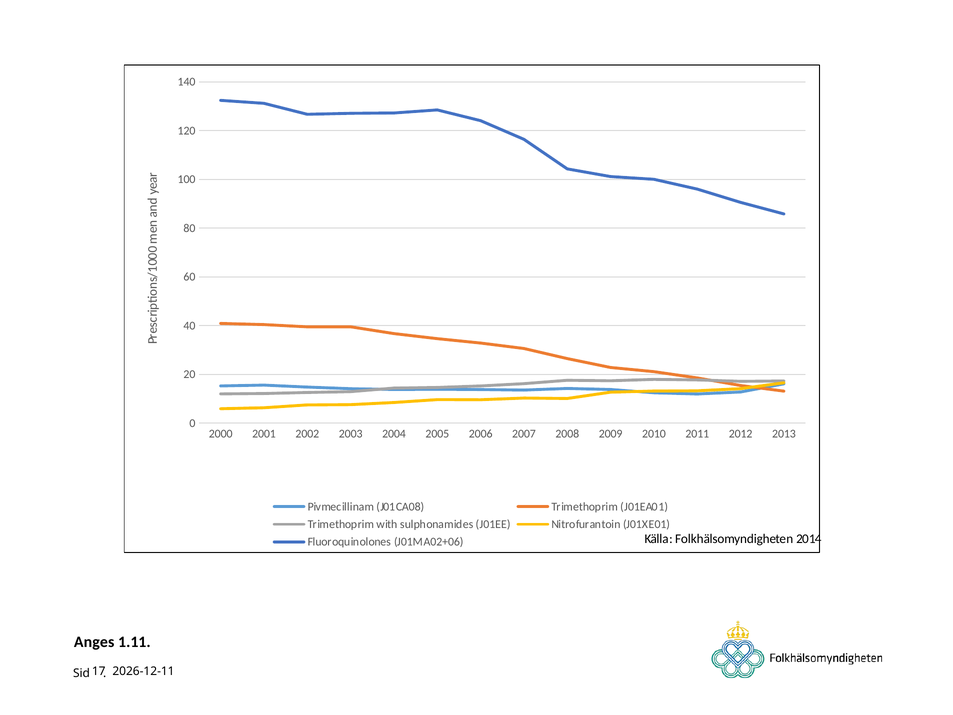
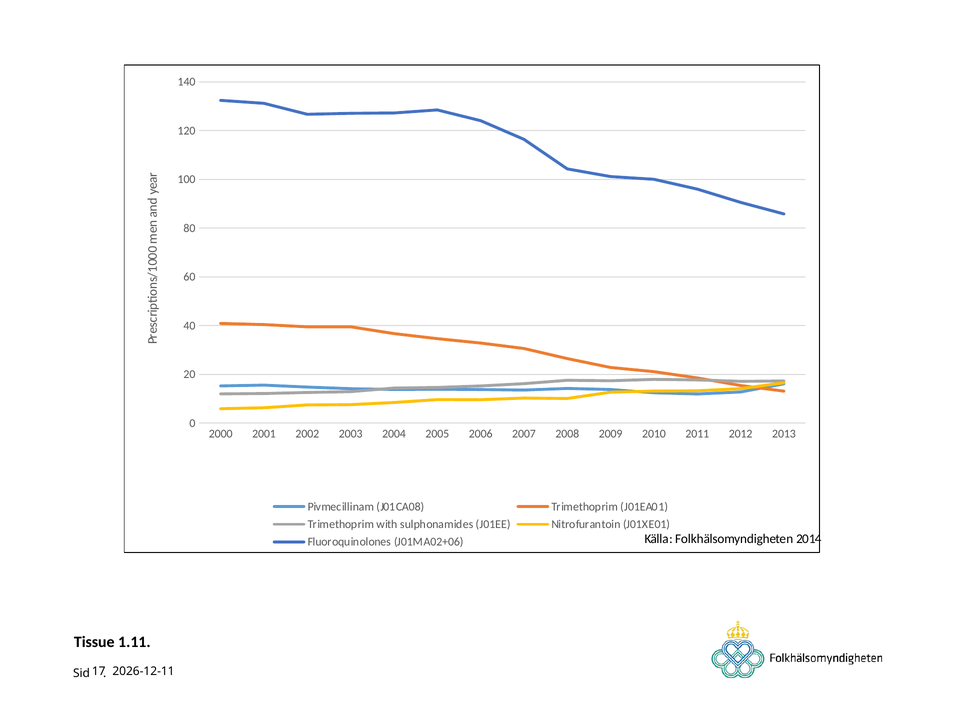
Anges: Anges -> Tissue (94, 642)
